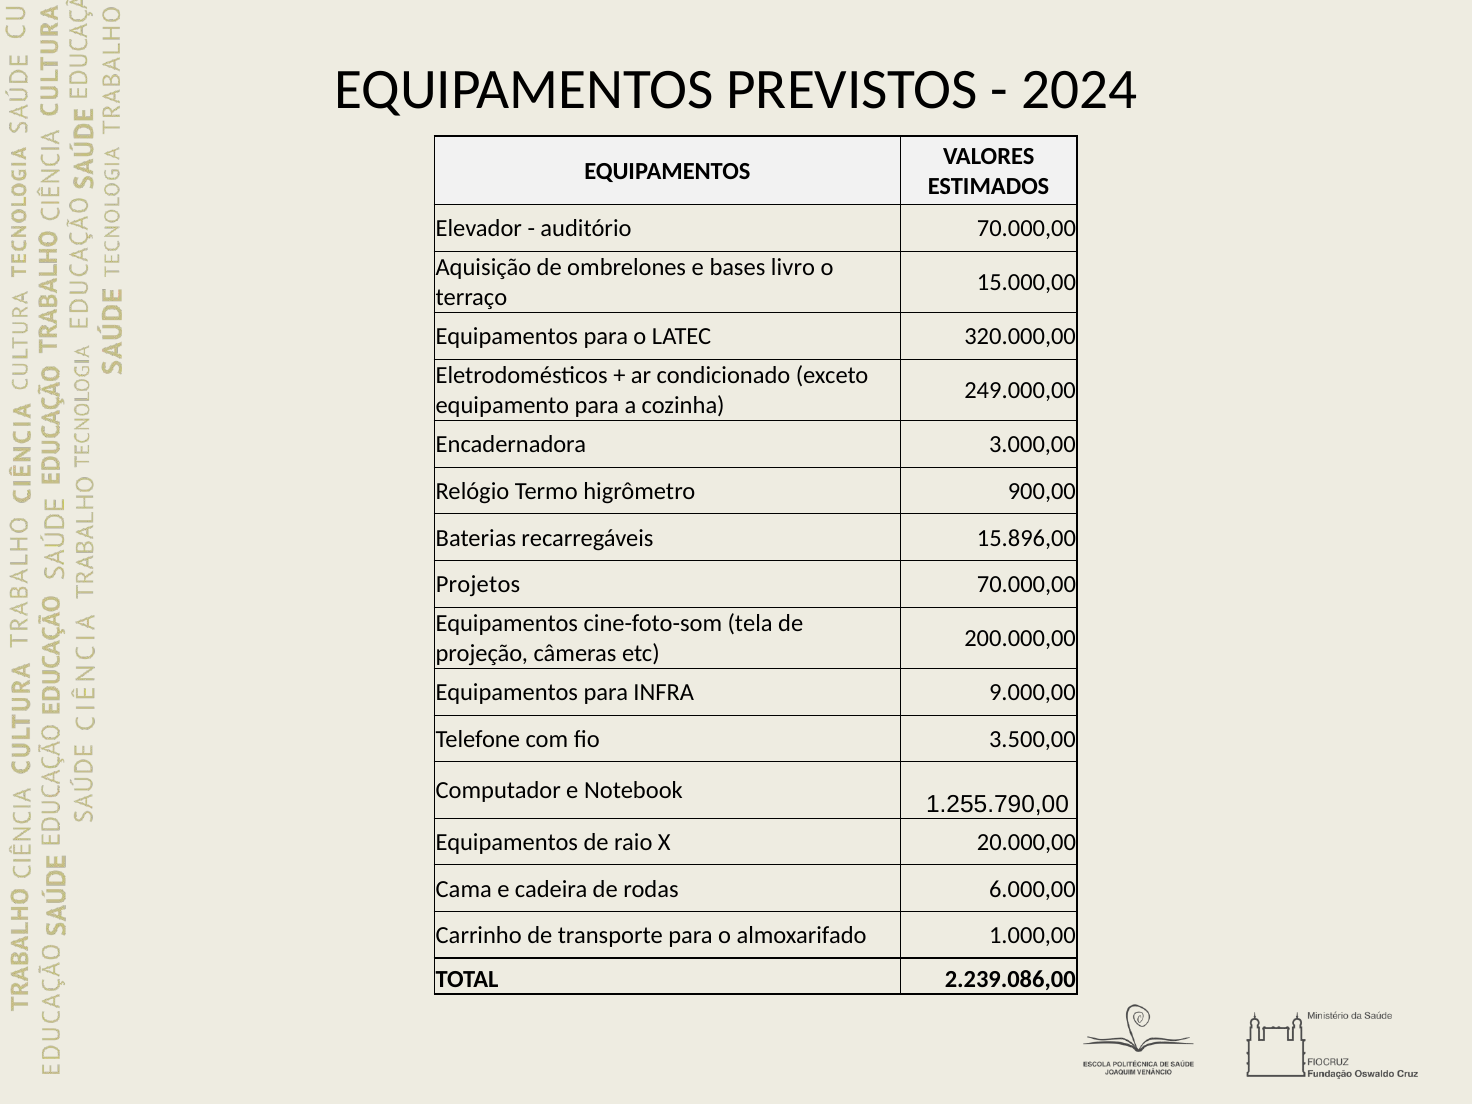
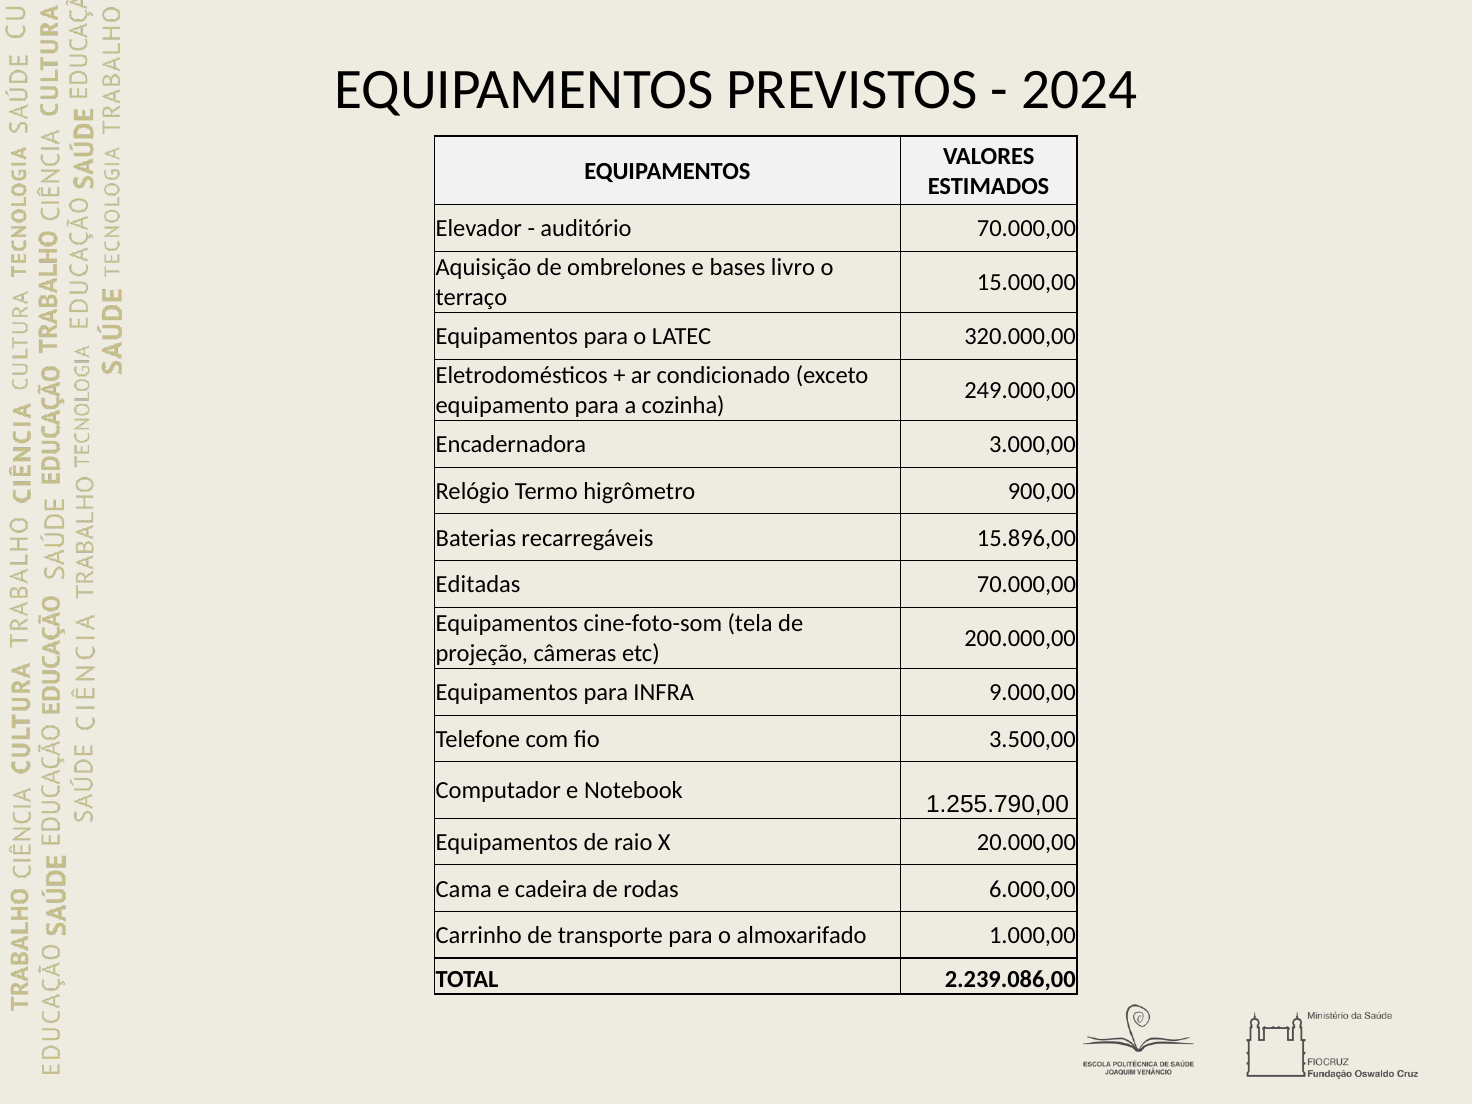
Projetos: Projetos -> Editadas (478, 585)
